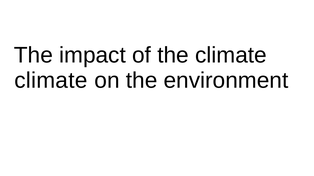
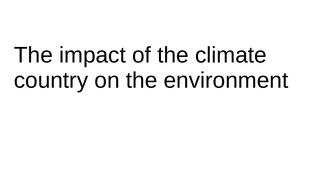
climate: climate -> country (51, 81)
